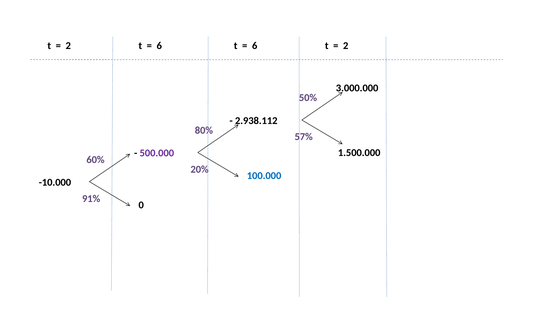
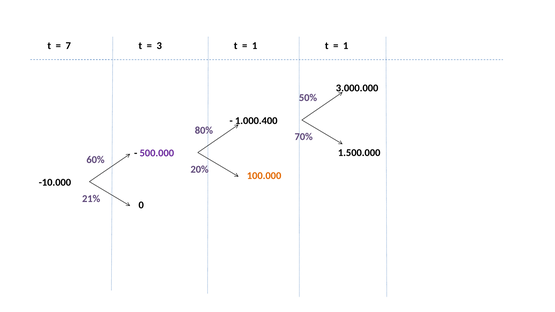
2: 2 -> 7 (68, 46)
6: 6 -> 3 (159, 46)
6: 6 -> 1 (255, 46)
2: 2 -> 1 (346, 46)
2.938.112: 2.938.112 -> 1.000.400 (256, 121)
57%: 57% -> 70% (304, 137)
100.000 colour: blue -> orange (264, 176)
91%: 91% -> 21% (91, 199)
